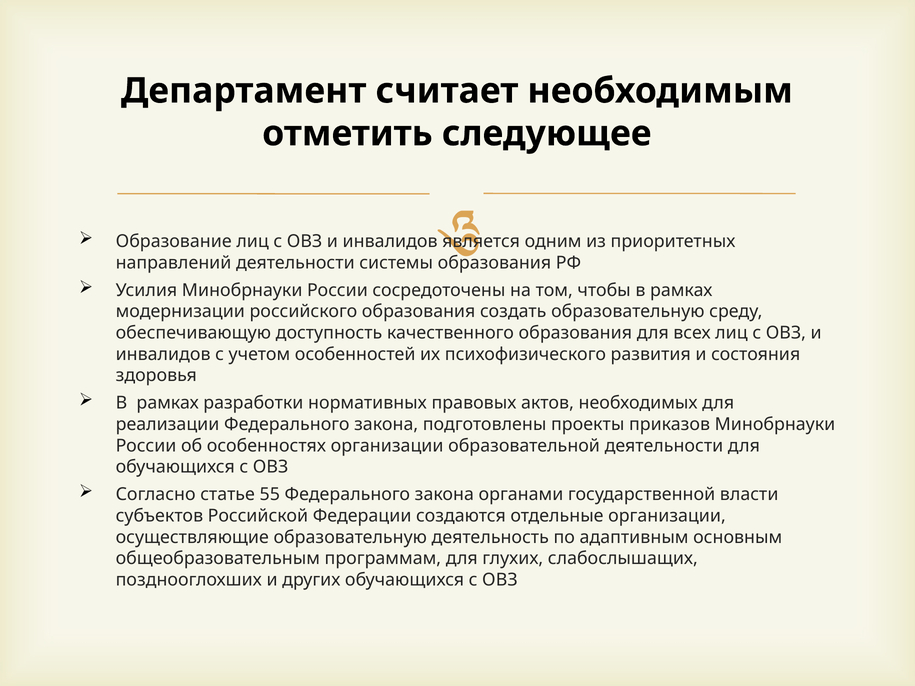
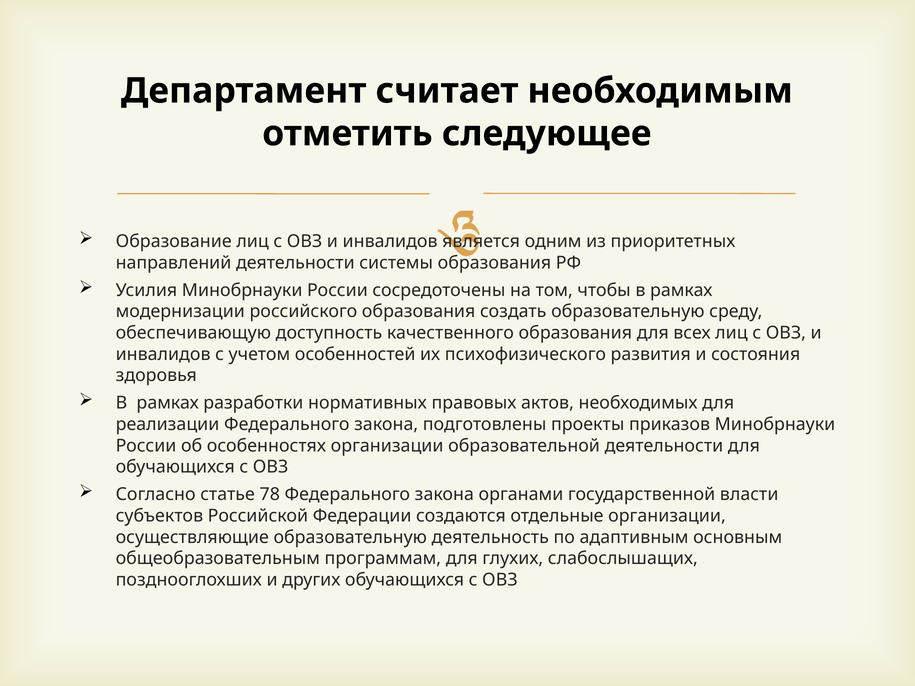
55: 55 -> 78 (270, 495)
